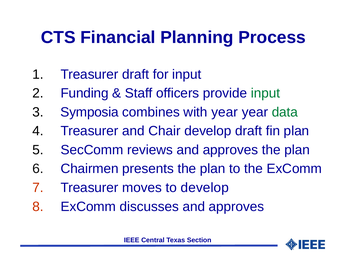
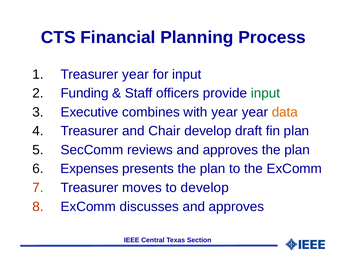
Treasurer draft: draft -> year (136, 74)
Symposia: Symposia -> Executive (90, 112)
data colour: green -> orange (285, 112)
Chairmen: Chairmen -> Expenses (90, 169)
